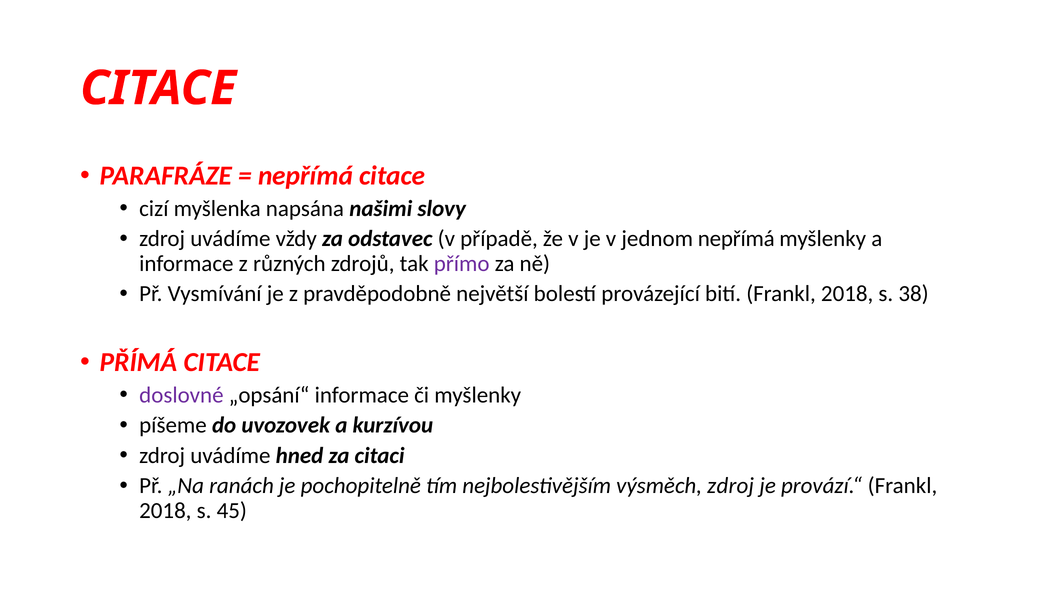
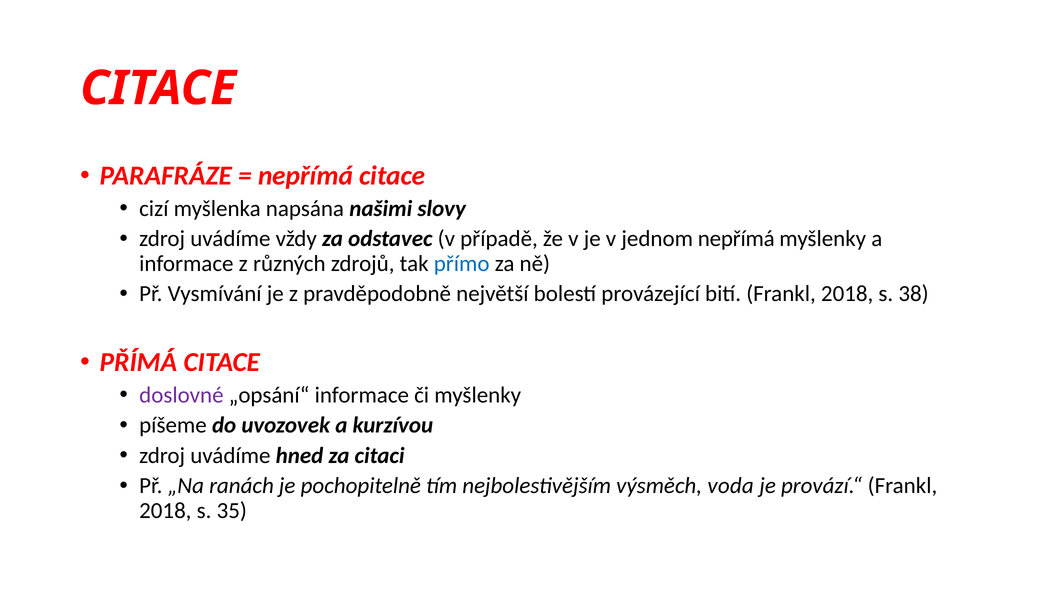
přímo colour: purple -> blue (462, 264)
výsměch zdroj: zdroj -> voda (731, 486)
45: 45 -> 35 (232, 511)
